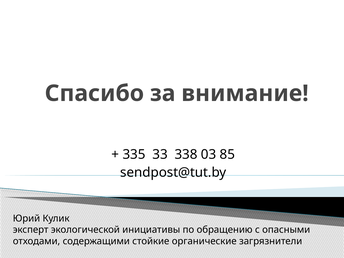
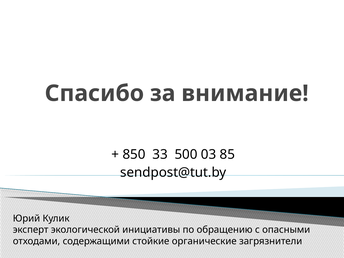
335: 335 -> 850 (134, 155)
338: 338 -> 500 (186, 155)
